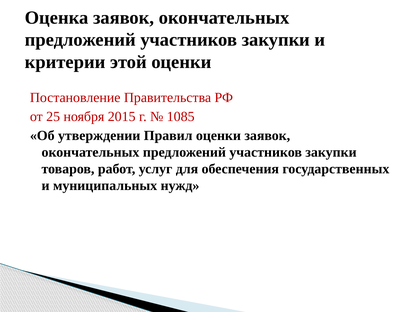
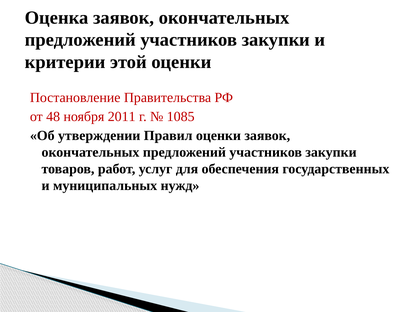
25: 25 -> 48 (53, 117)
2015: 2015 -> 2011 (122, 117)
